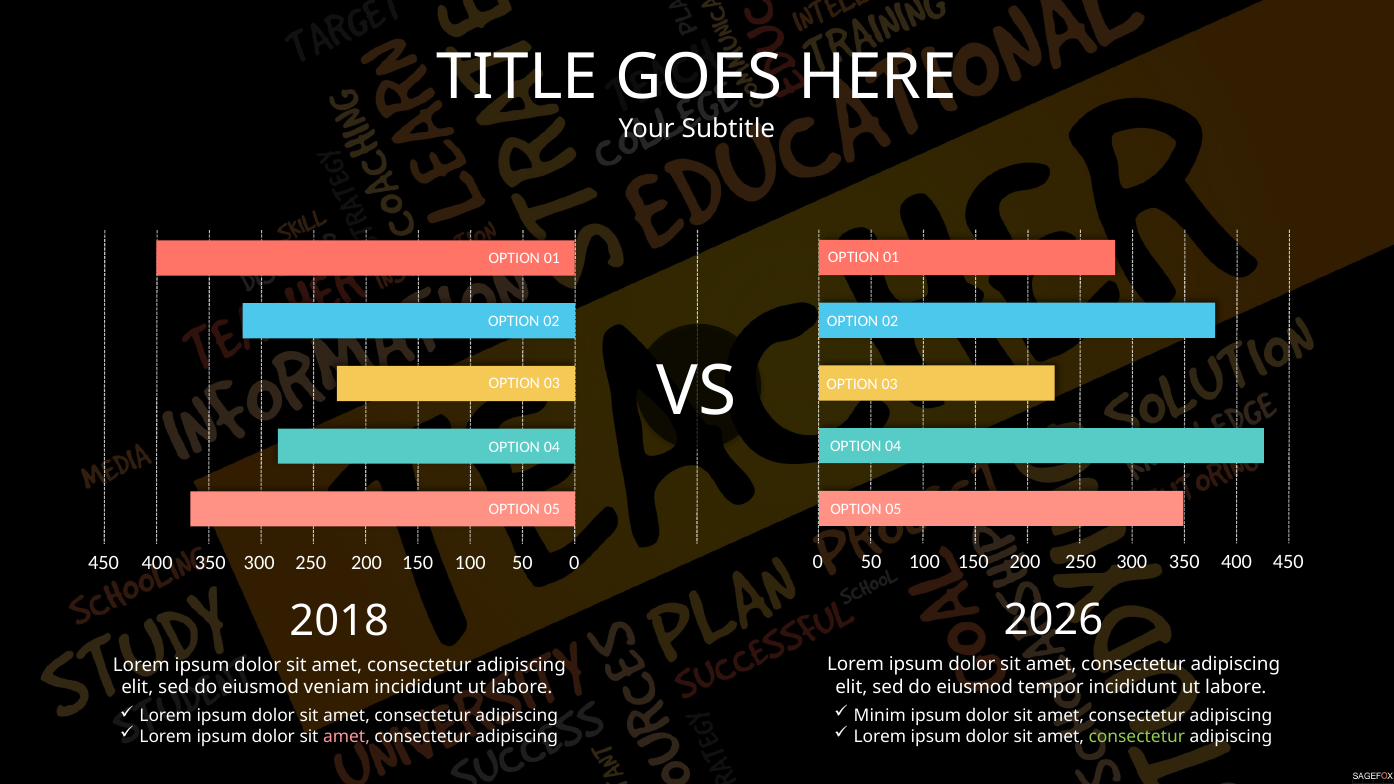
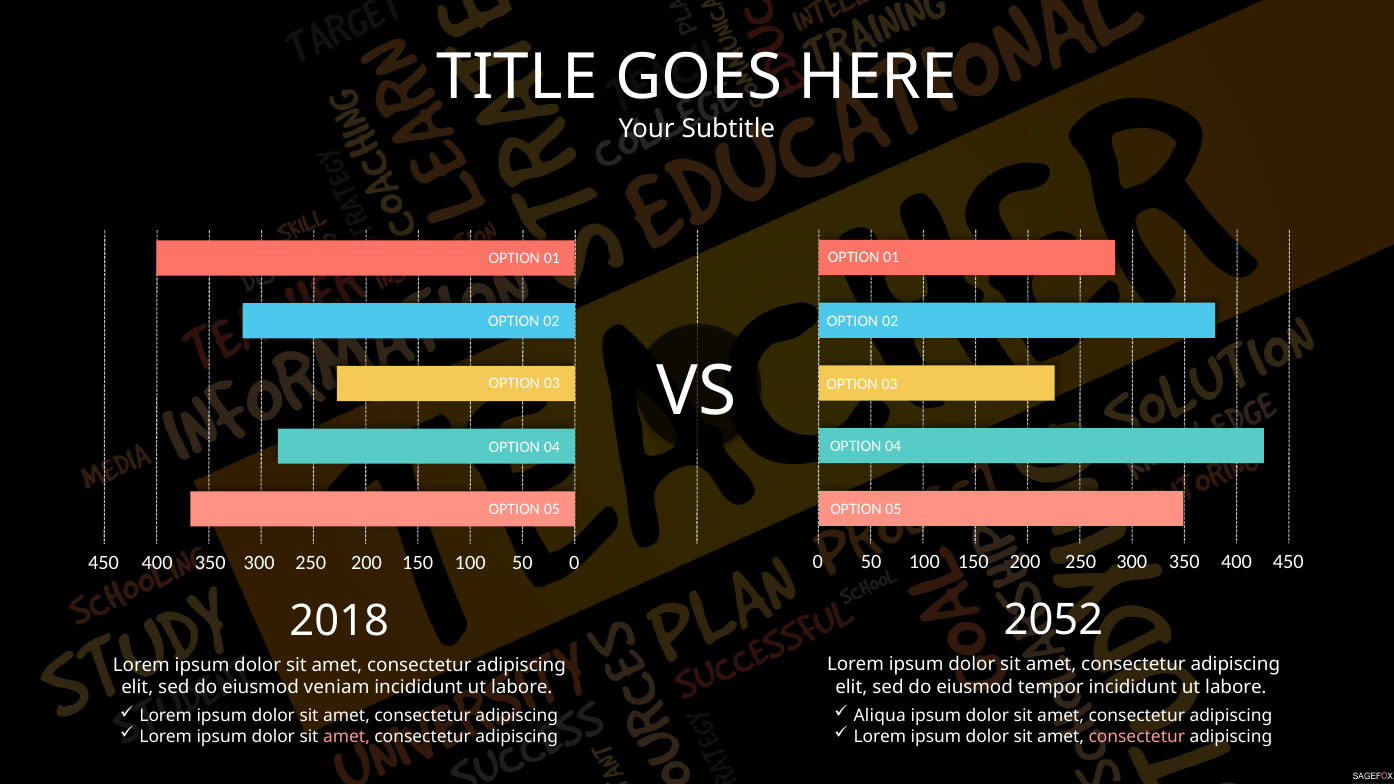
2026: 2026 -> 2052 (1053, 620)
Minim: Minim -> Aliqua (880, 716)
consectetur colour: light green -> pink (1137, 737)
